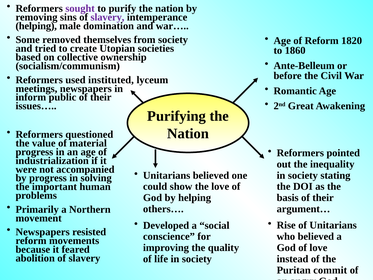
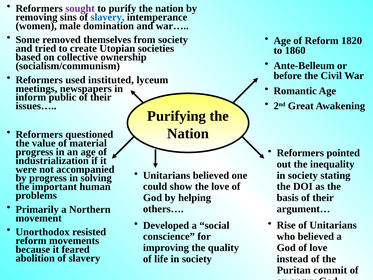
slavery colour: purple -> blue (107, 17)
helping: helping -> women (36, 26)
Newspapers: Newspapers -> Unorthodox (43, 232)
